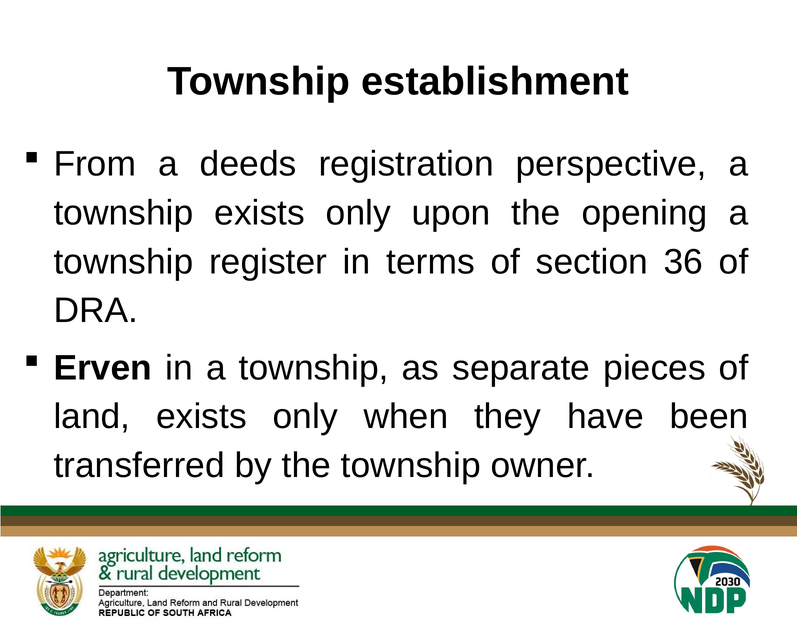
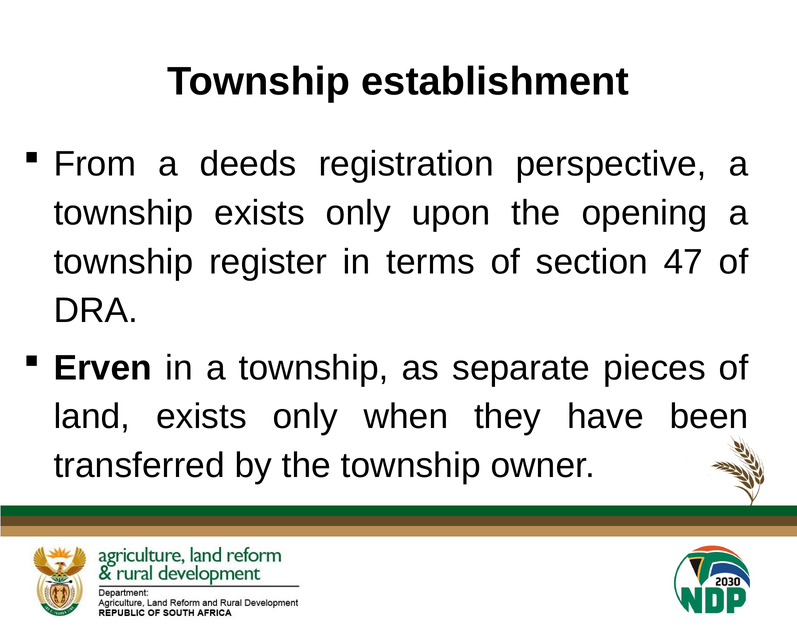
36: 36 -> 47 (683, 262)
